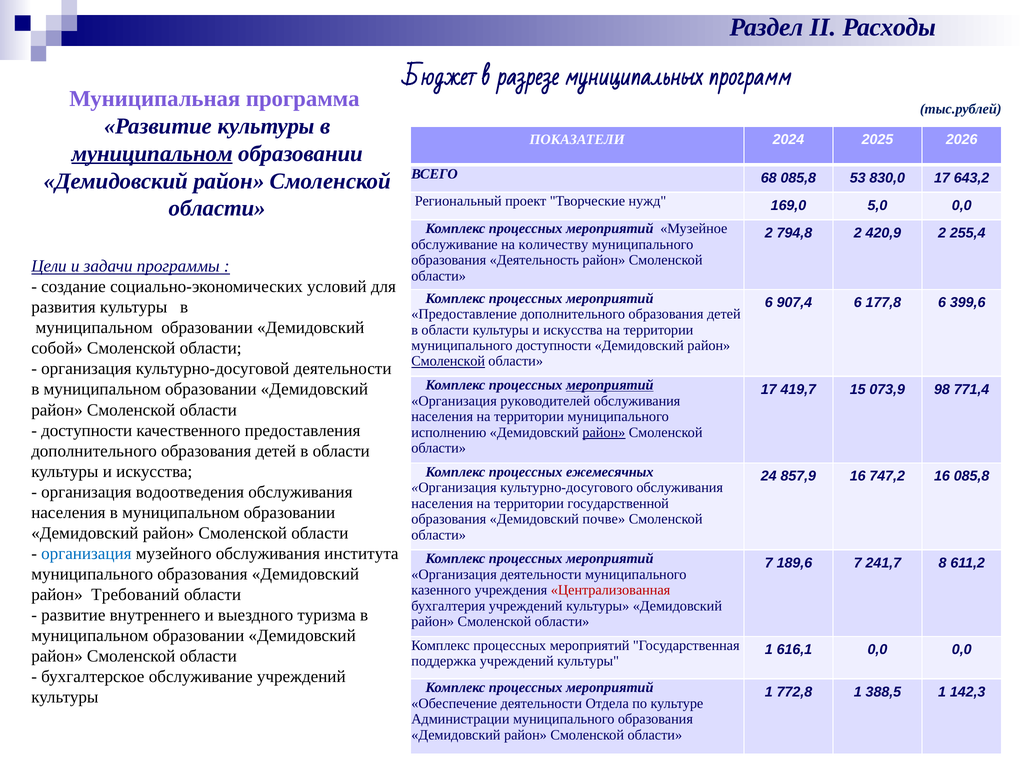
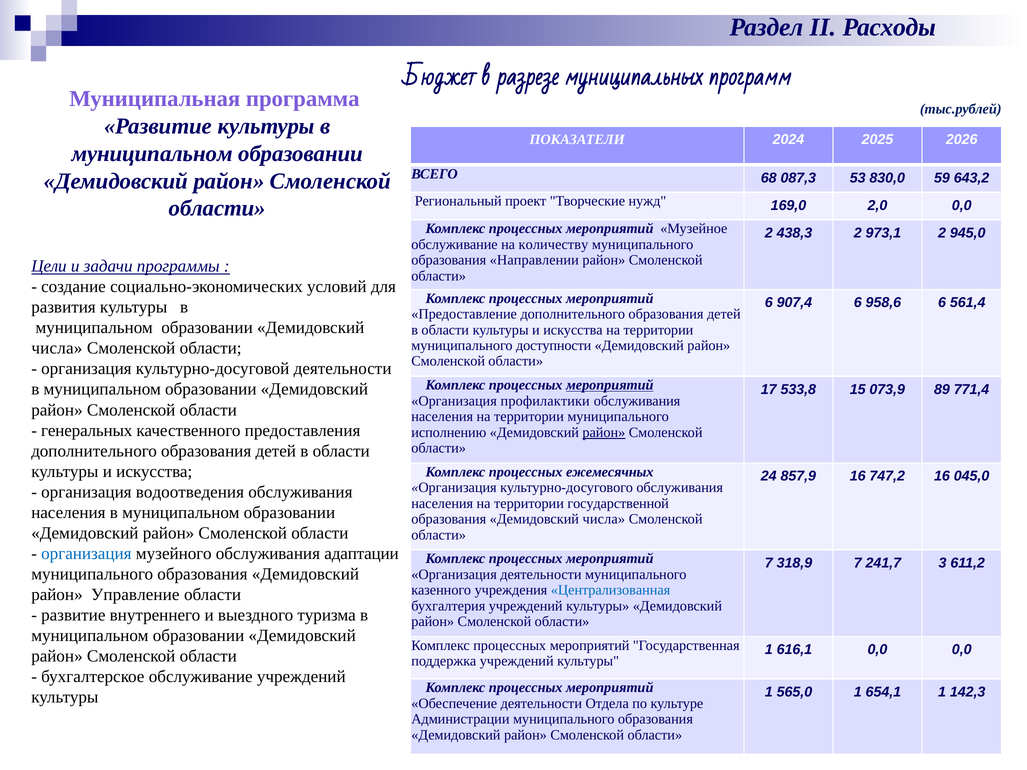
муниципальном underline: present -> none (152, 154)
68 085,8: 085,8 -> 087,3 (798, 178)
830,0 17: 17 -> 59 (942, 178)
5,0: 5,0 -> 2,0 (877, 206)
794,8: 794,8 -> 438,3 (794, 233)
420,9: 420,9 -> 973,1 (883, 233)
255,4: 255,4 -> 945,0 (968, 233)
Деятельность: Деятельность -> Направлении (534, 260)
177,8: 177,8 -> 958,6 (883, 303)
399,6: 399,6 -> 561,4 (968, 303)
собой: собой -> числа (57, 348)
Смоленской underline: present -> none (448, 361)
419,7: 419,7 -> 533,8 (798, 390)
98: 98 -> 89 (942, 390)
руководителей: руководителей -> профилактики (545, 401)
доступности: доступности -> генеральных (87, 431)
16 085,8: 085,8 -> 045,0 (972, 476)
образования Демидовский почве: почве -> числа (604, 519)
института: института -> адаптации (362, 554)
189,6: 189,6 -> 318,9 (794, 563)
8: 8 -> 3 (943, 563)
Централизованная colour: red -> blue (611, 590)
Требований: Требований -> Управление (135, 595)
772,8: 772,8 -> 565,0 (794, 692)
388,5: 388,5 -> 654,1 (883, 692)
